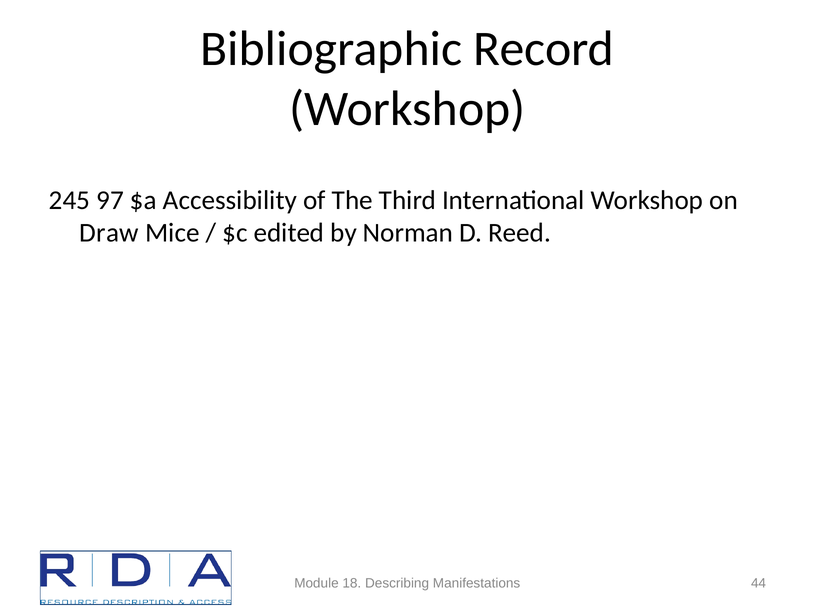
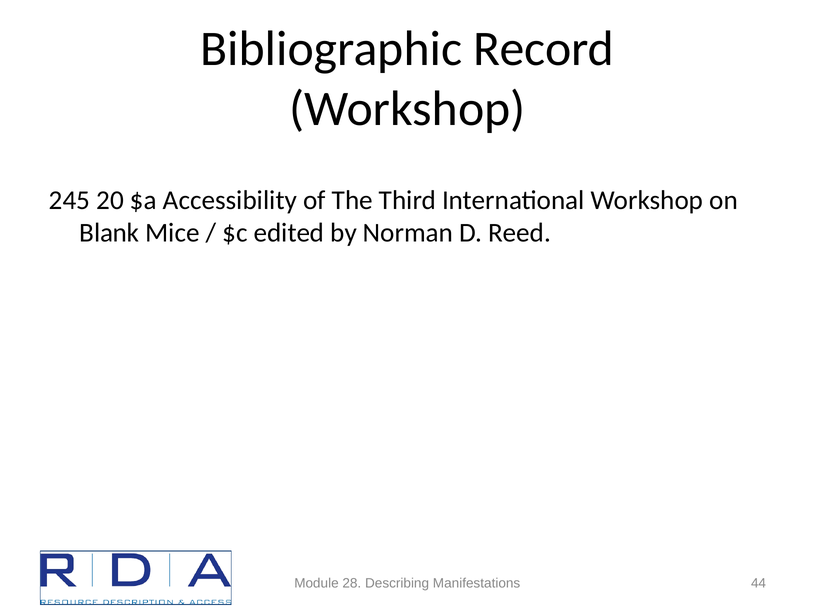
97: 97 -> 20 (110, 200)
Draw: Draw -> Blank (109, 233)
18: 18 -> 28 (352, 584)
